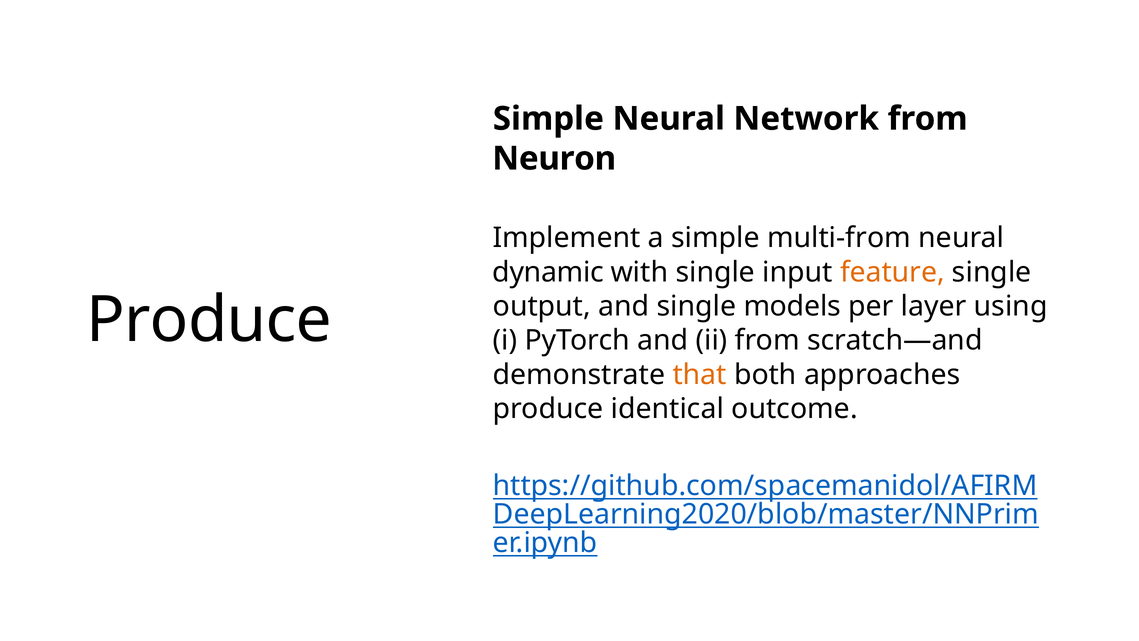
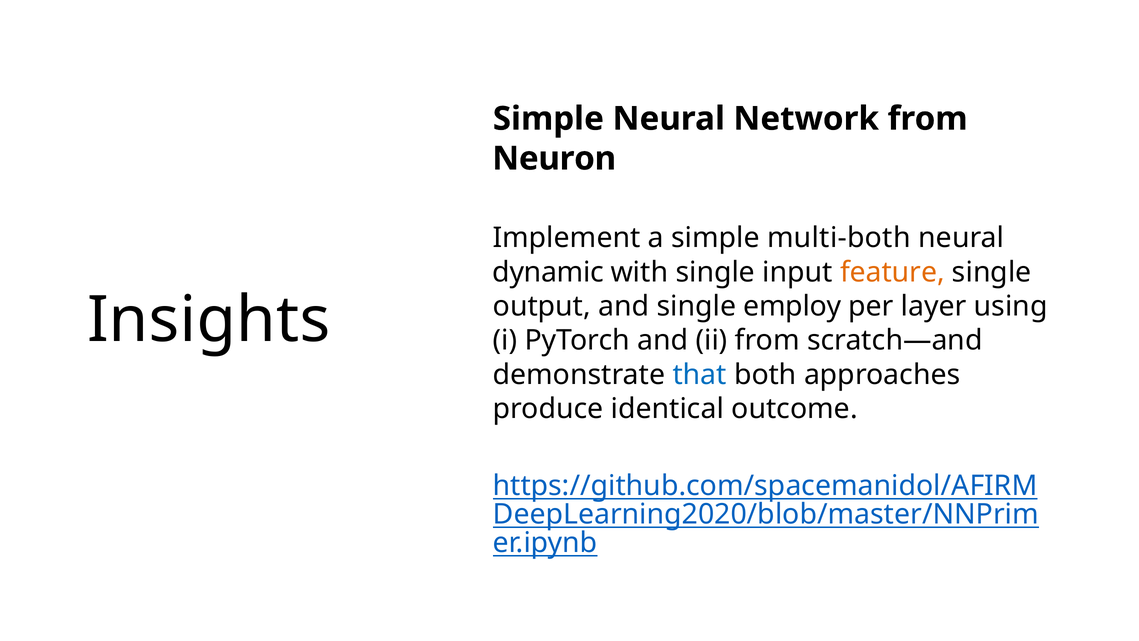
multi-from: multi-from -> multi-both (839, 238)
models: models -> employ (792, 306)
Produce: Produce -> Insights (209, 320)
that colour: orange -> blue (700, 375)
